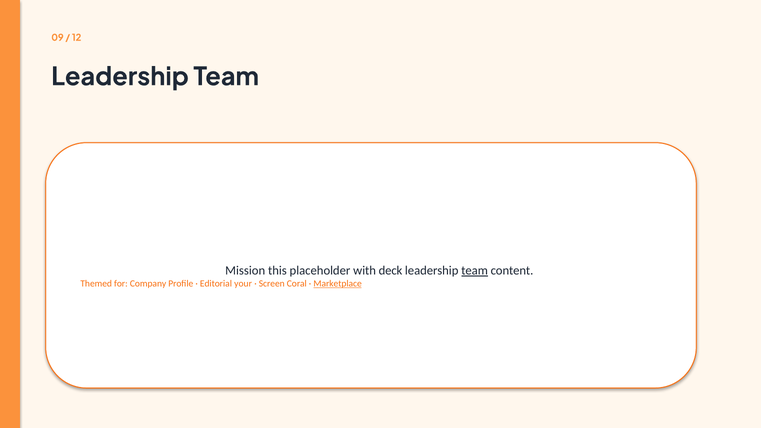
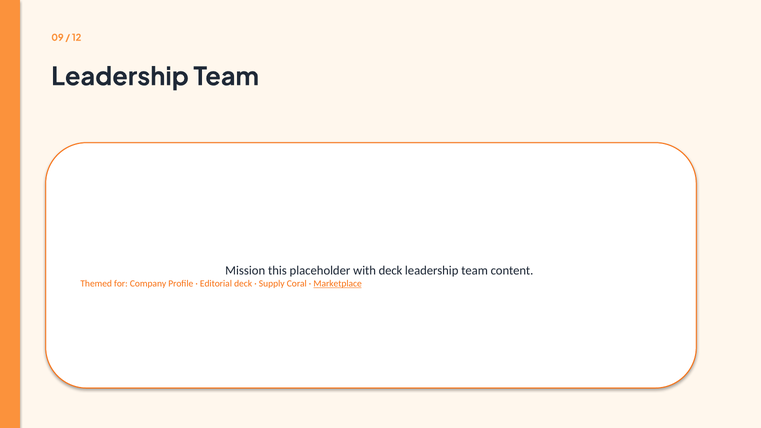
team underline: present -> none (475, 271)
Editorial your: your -> deck (243, 284)
Screen: Screen -> Supply (272, 284)
